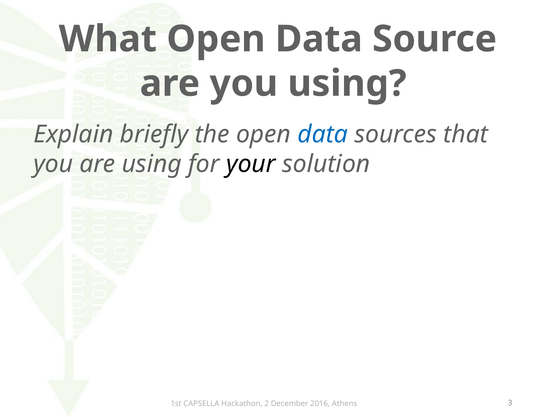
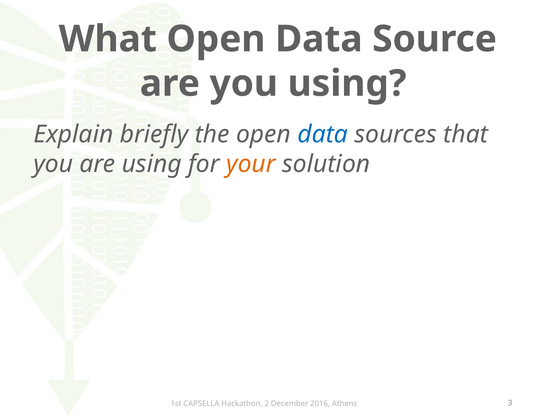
your colour: black -> orange (251, 164)
